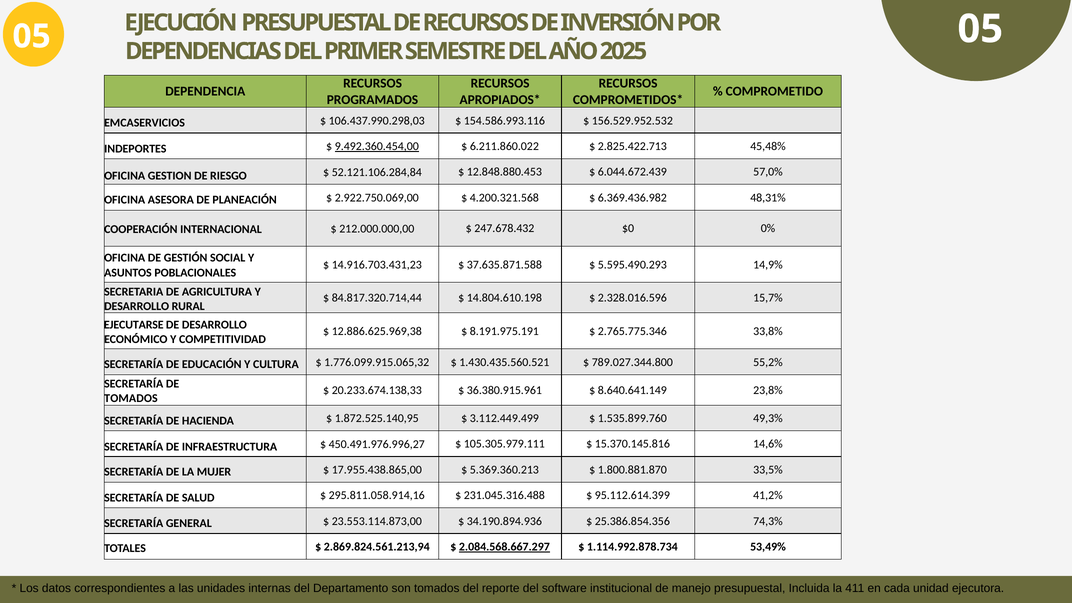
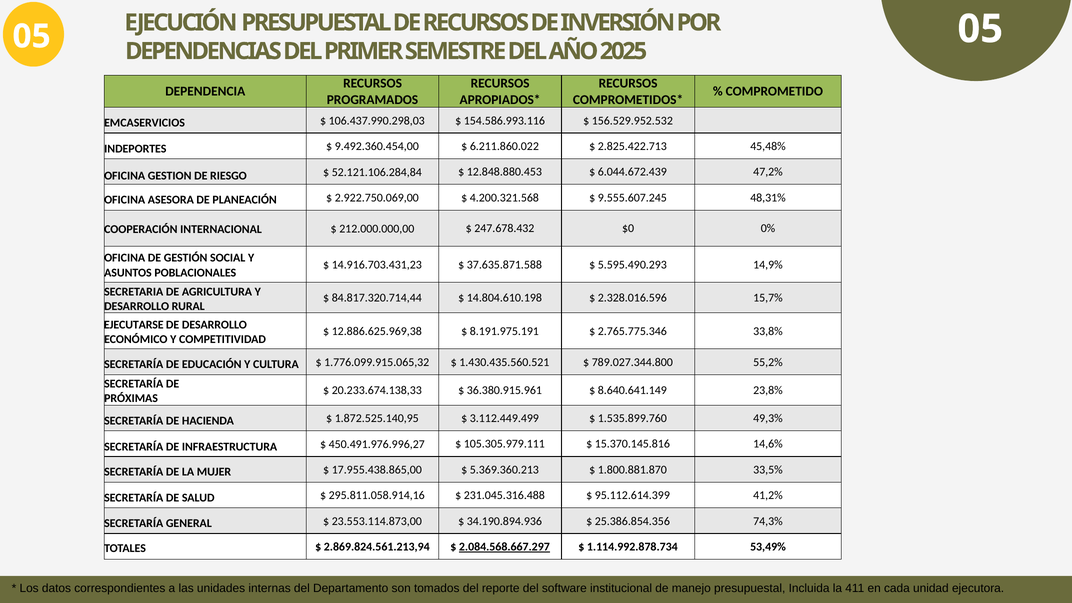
9.492.360.454,00 underline: present -> none (377, 146)
57,0%: 57,0% -> 47,2% (768, 172)
6.369.436.982: 6.369.436.982 -> 9.555.607.245 (632, 198)
TOMADOS: TOMADOS -> PRÓXIMAS (131, 398)
